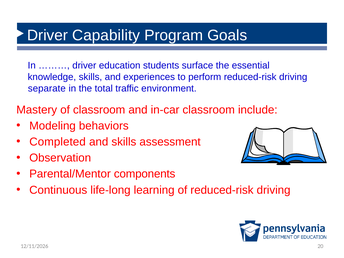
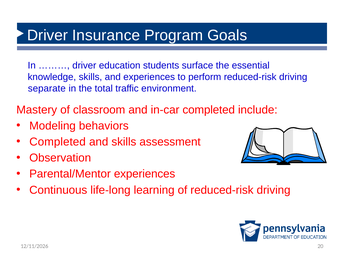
Capability: Capability -> Insurance (106, 35)
in-car classroom: classroom -> completed (209, 110)
Parental/Mentor components: components -> experiences (145, 174)
